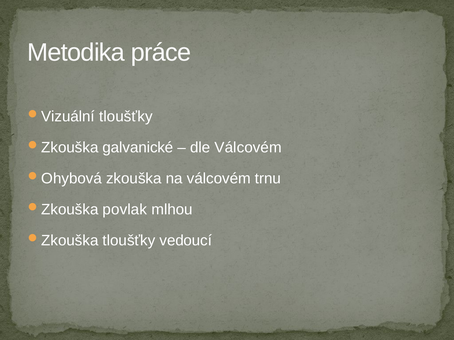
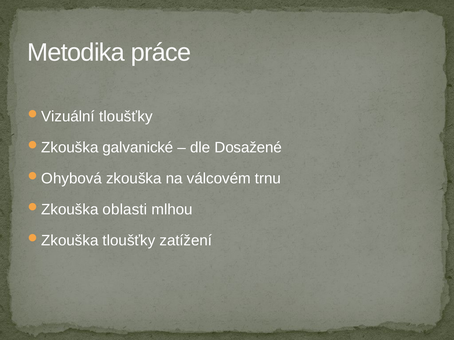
dle Válcovém: Válcovém -> Dosažené (248, 148)
povlak: povlak -> oblasti (125, 210)
vedoucí: vedoucí -> zatížení (186, 241)
